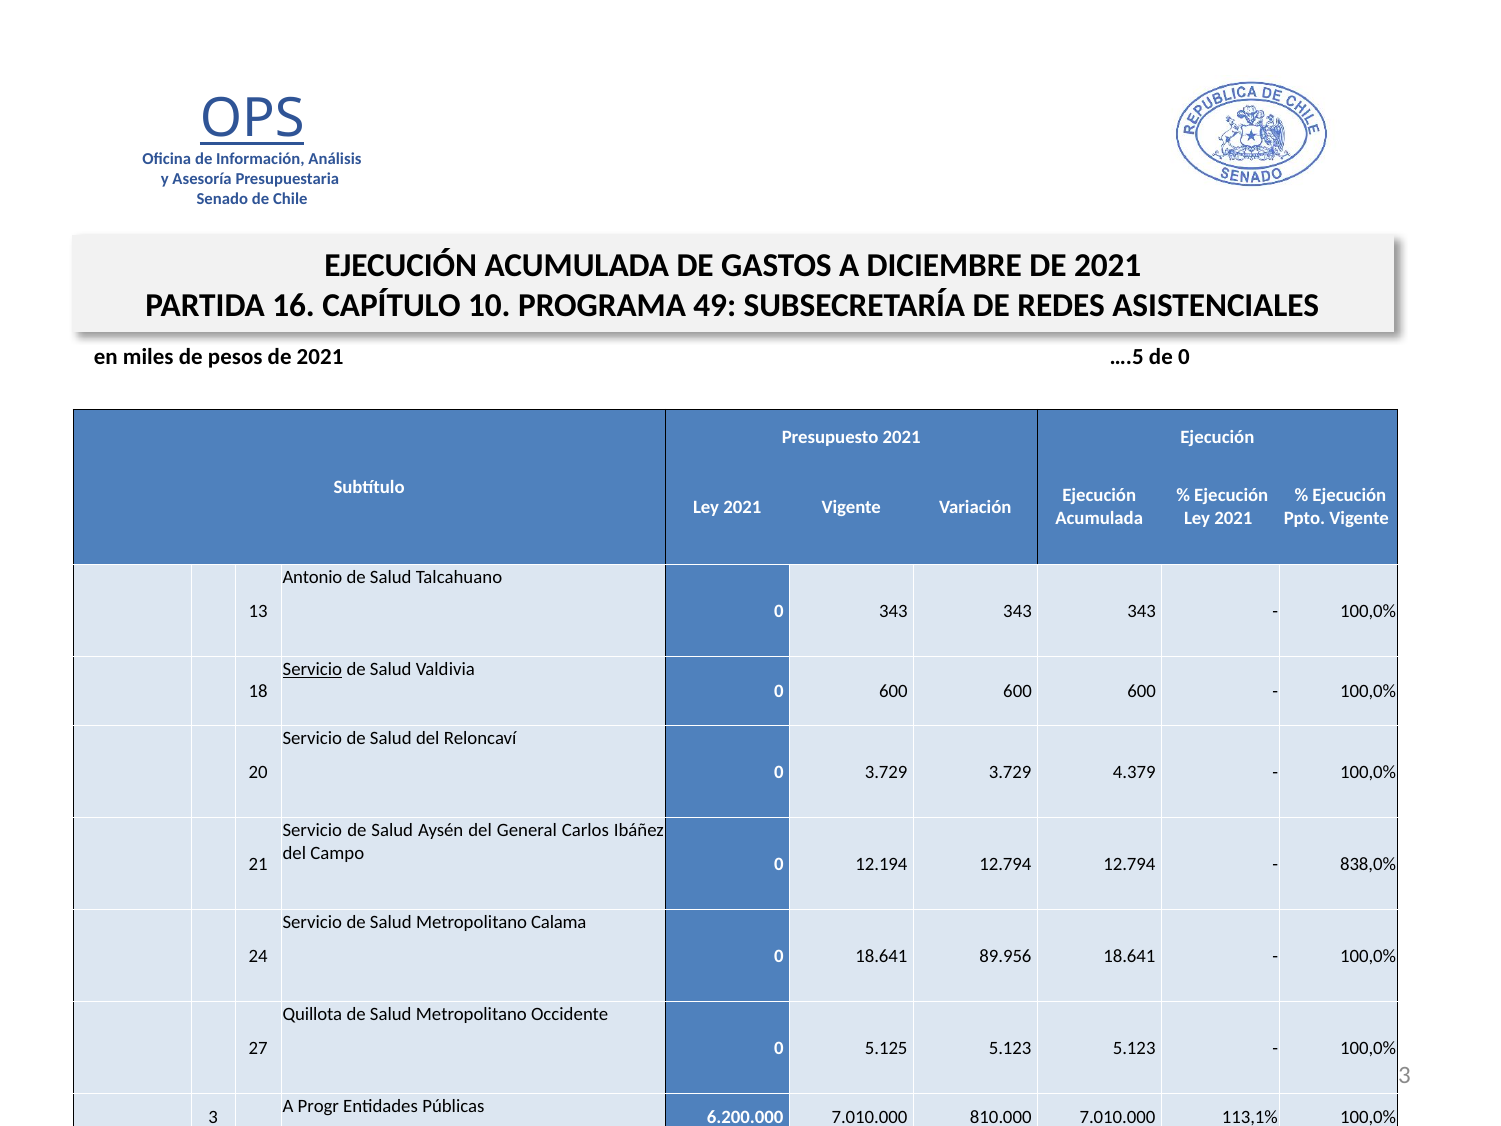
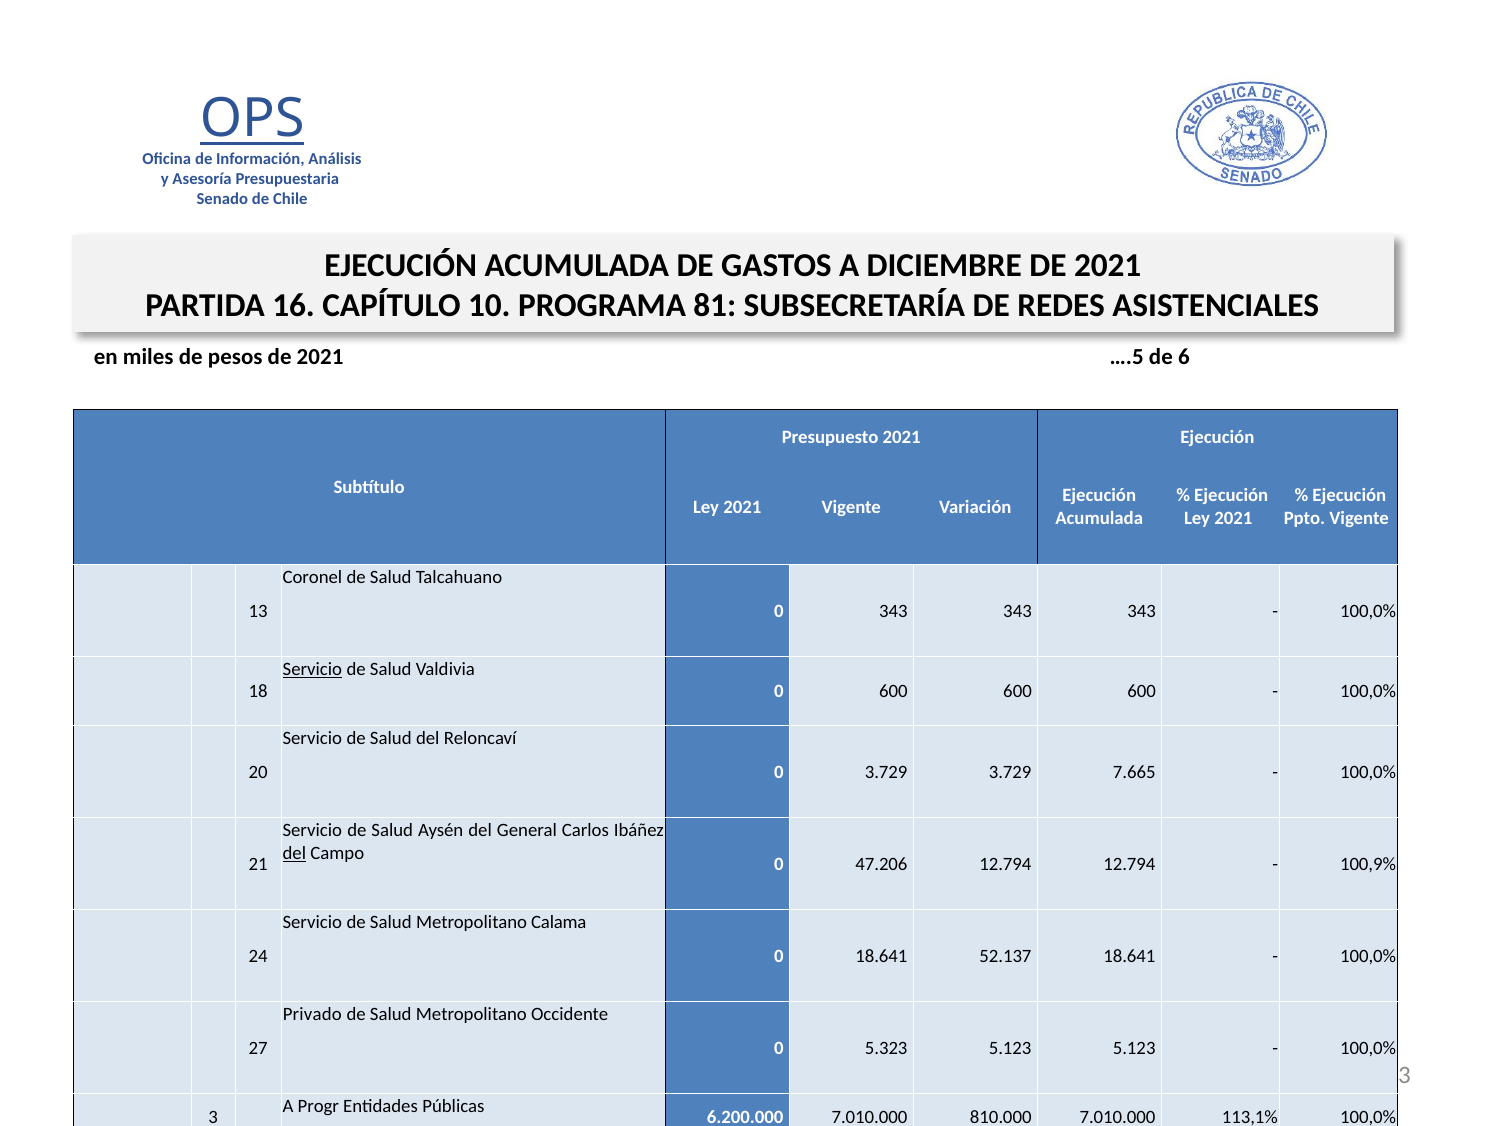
49: 49 -> 81 (715, 306)
de 0: 0 -> 6 (1184, 357)
Antonio: Antonio -> Coronel (312, 577)
4.379: 4.379 -> 7.665 (1134, 772)
del underline: none -> present (294, 853)
12.194: 12.194 -> 47.206 (881, 864)
838,0%: 838,0% -> 100,9% (1368, 864)
89.956: 89.956 -> 52.137 (1005, 956)
Quillota: Quillota -> Privado (312, 1014)
5.125: 5.125 -> 5.323 (886, 1048)
